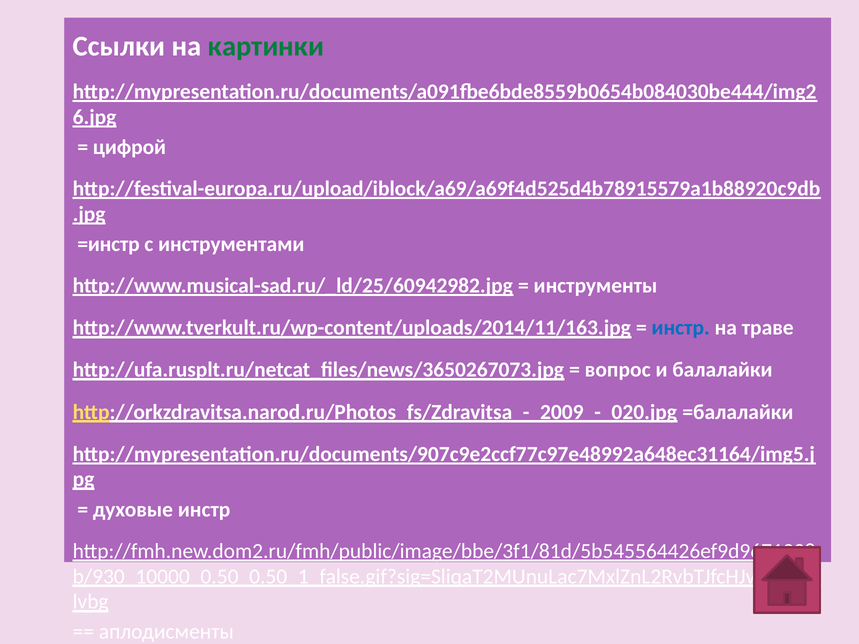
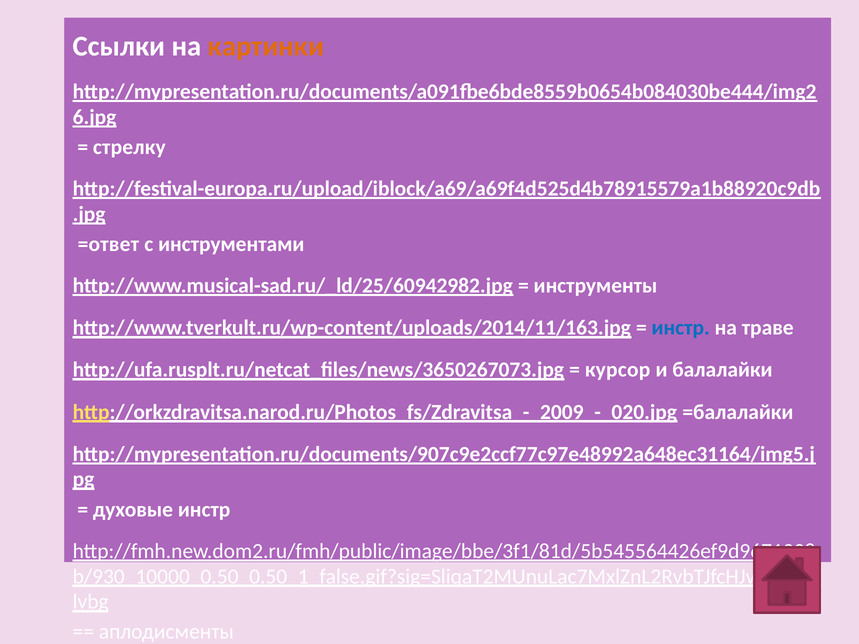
картинки colour: green -> orange (266, 46)
цифрой: цифрой -> стрелку (129, 147)
=инстр: =инстр -> =ответ (108, 244)
вопрос: вопрос -> курсор (618, 370)
